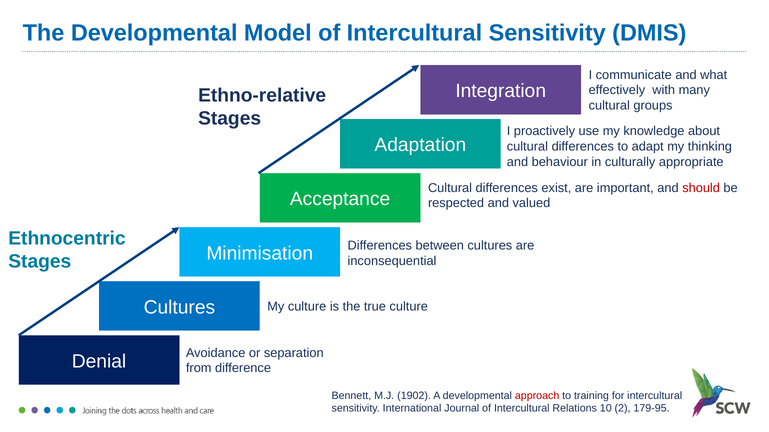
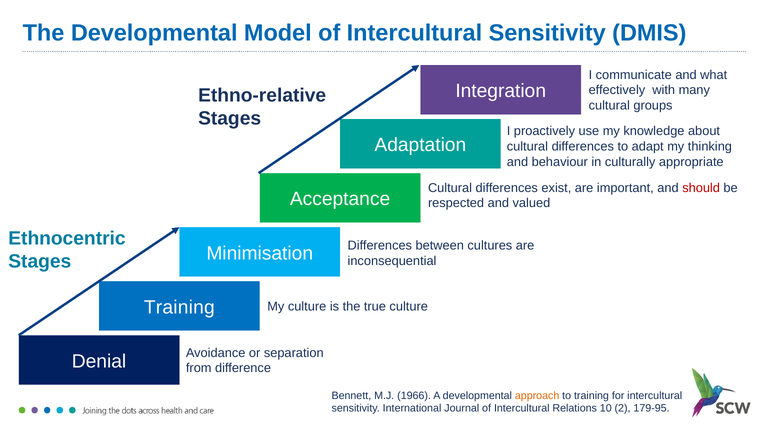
Cultures: Cultures -> Training (179, 308)
1902: 1902 -> 1966 (414, 396)
approach colour: red -> orange (537, 396)
